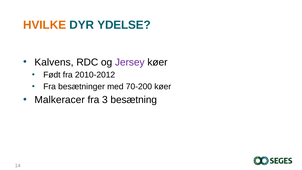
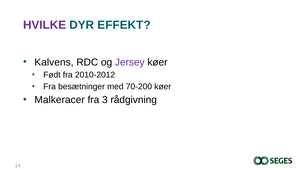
HVILKE colour: orange -> purple (45, 25)
YDELSE: YDELSE -> EFFEKT (124, 25)
besætning: besætning -> rådgivning (134, 100)
